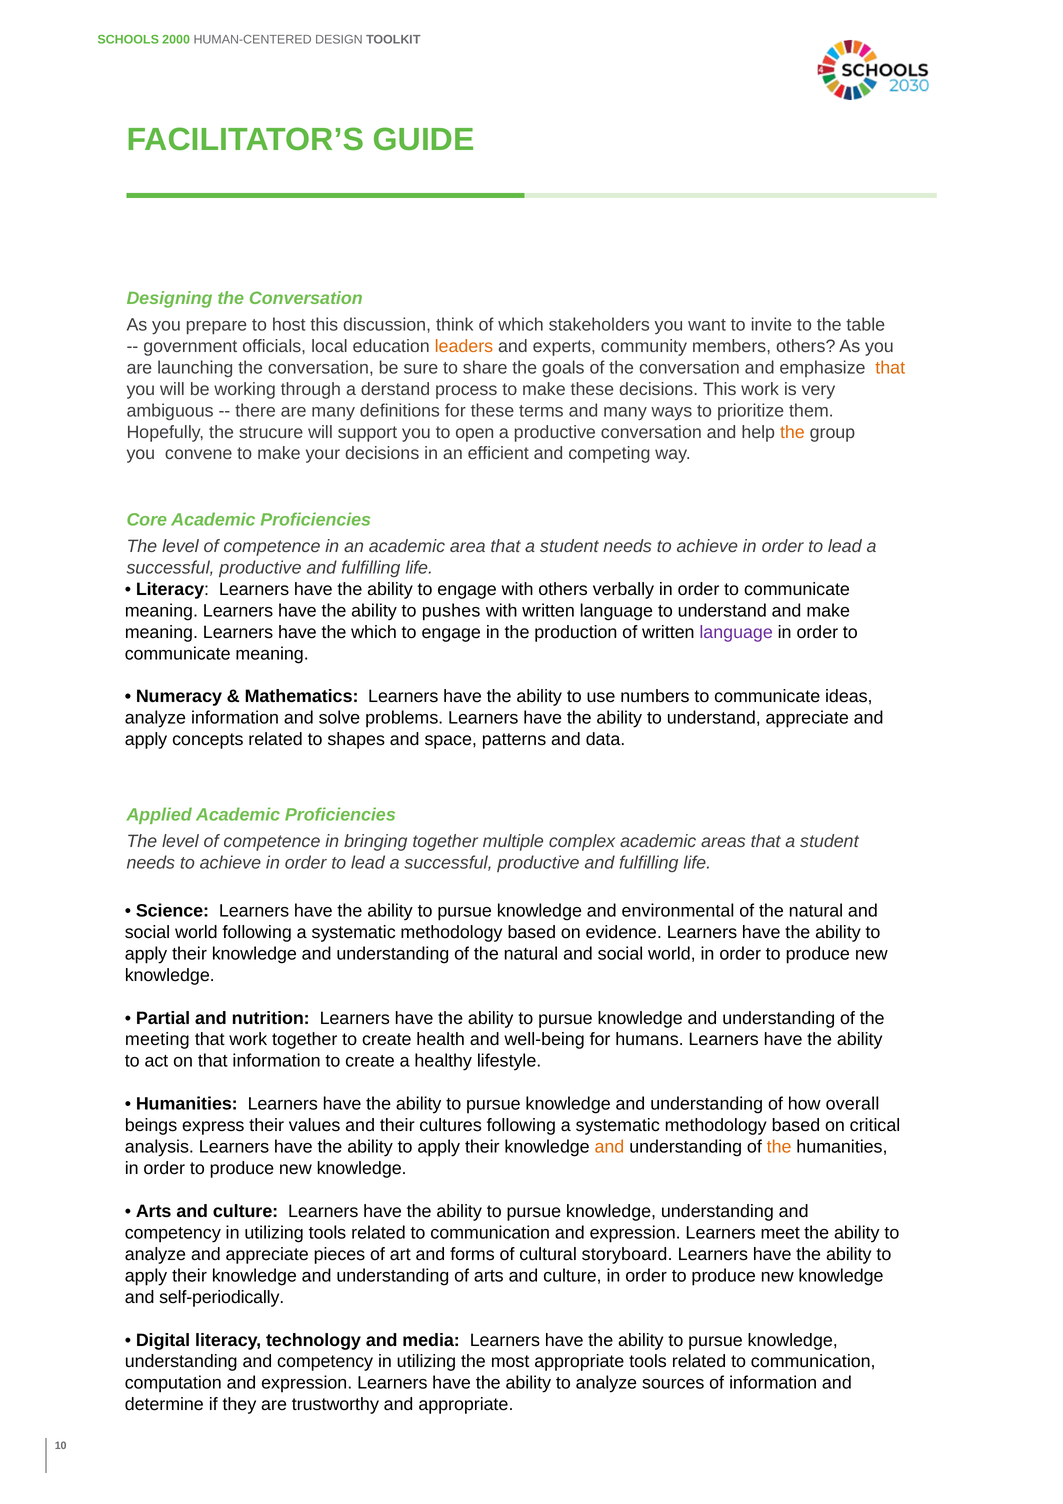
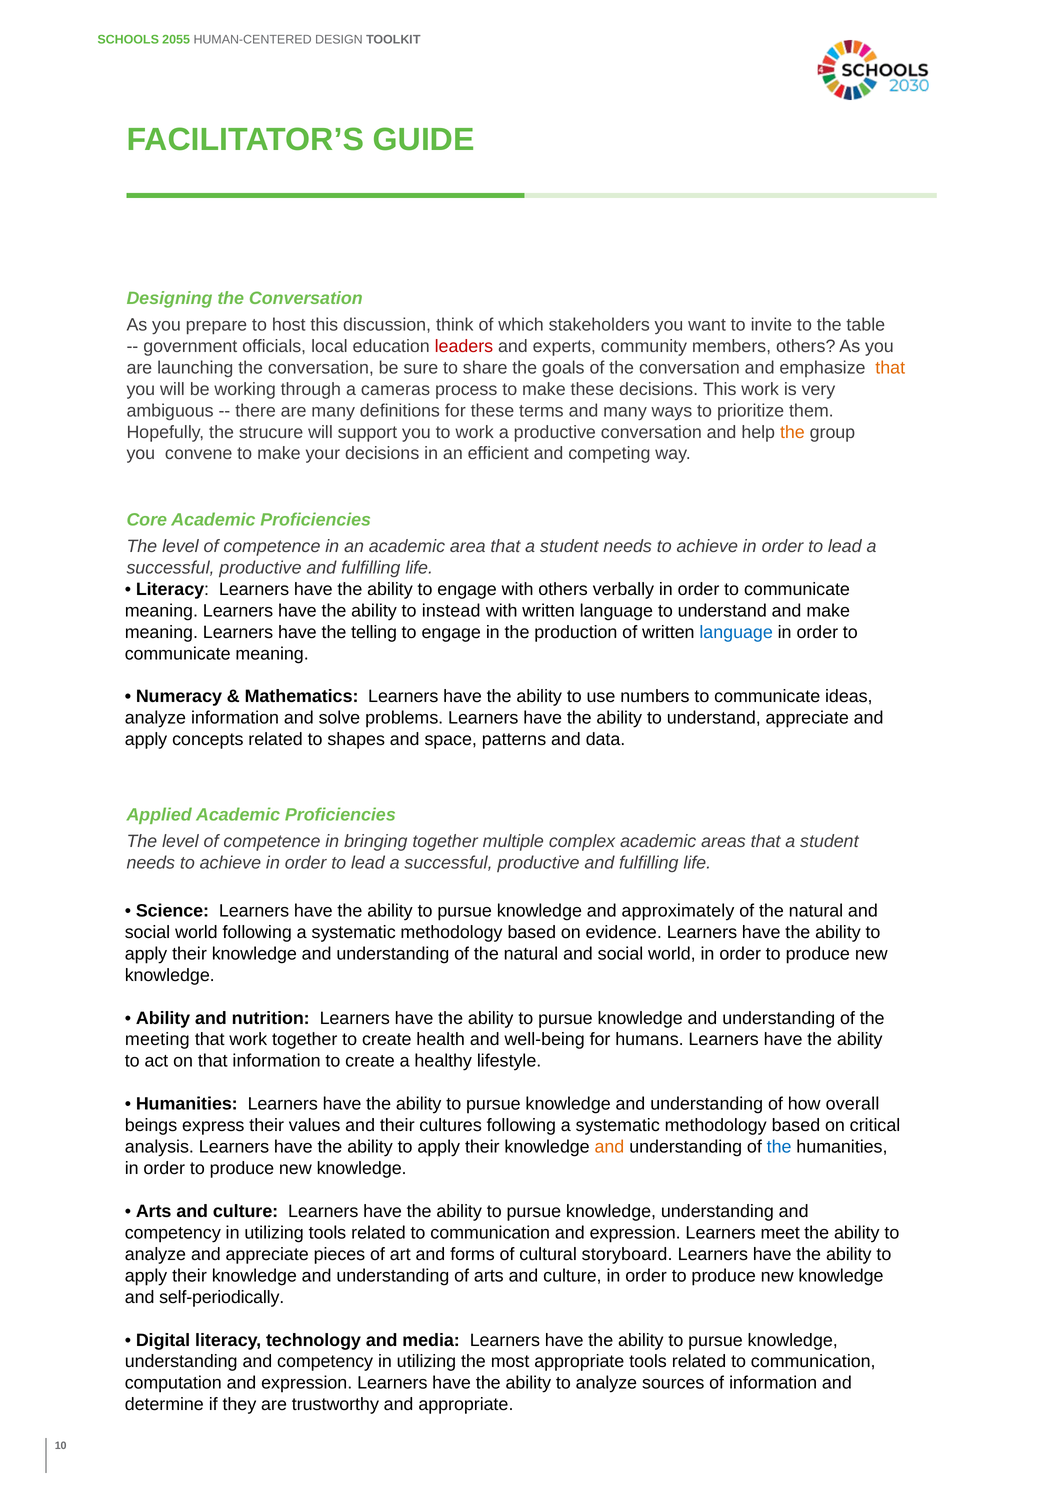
2000: 2000 -> 2055 (176, 40)
leaders colour: orange -> red (464, 346)
derstand: derstand -> cameras (396, 389)
to open: open -> work (475, 432)
pushes: pushes -> instead (451, 611)
the which: which -> telling (374, 632)
language colour: purple -> blue (736, 632)
environmental: environmental -> approximately (678, 911)
Partial: Partial -> Ability (163, 1018)
the colour: orange -> blue (779, 1147)
